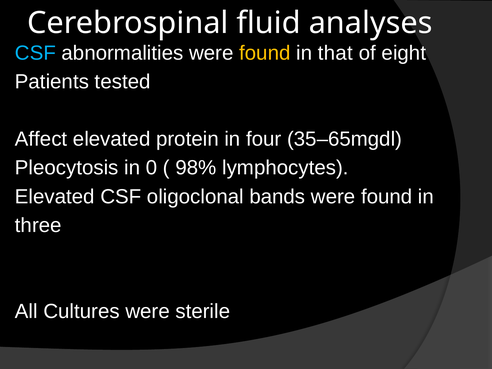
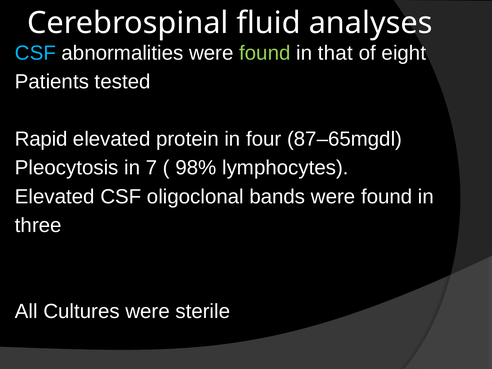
found colour: yellow -> light green (265, 53)
Affect: Affect -> Rapid (41, 139)
35–65mgdl: 35–65mgdl -> 87–65mgdl (345, 139)
0: 0 -> 7 (152, 168)
